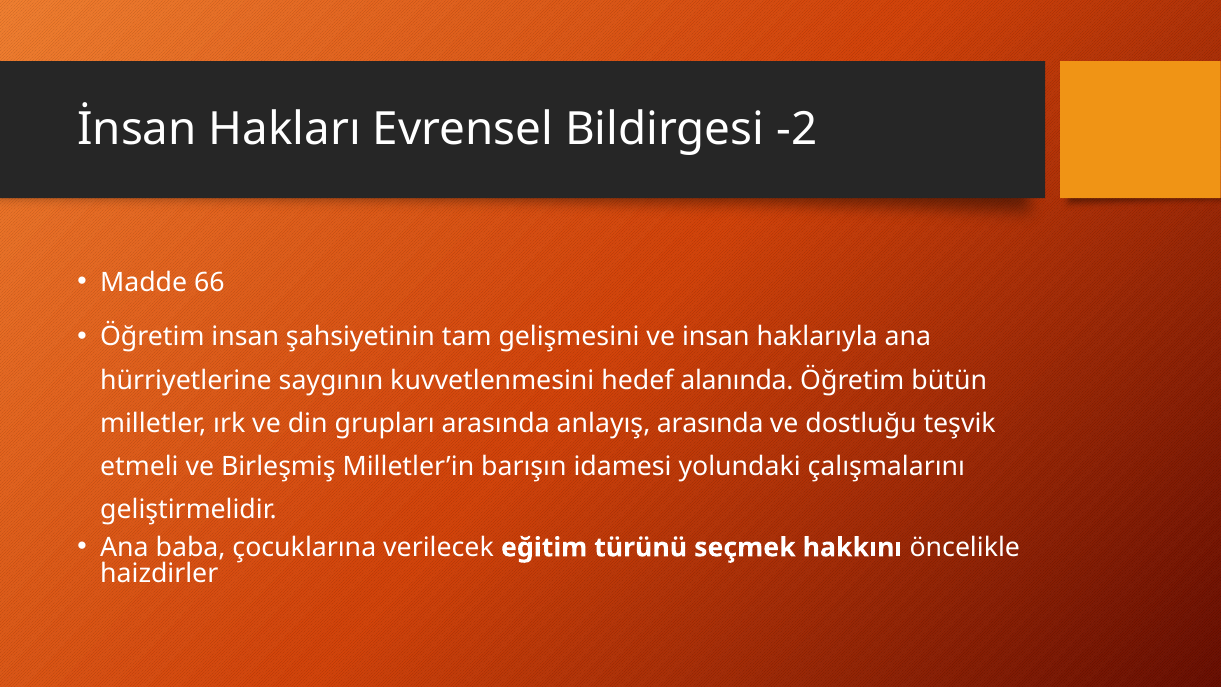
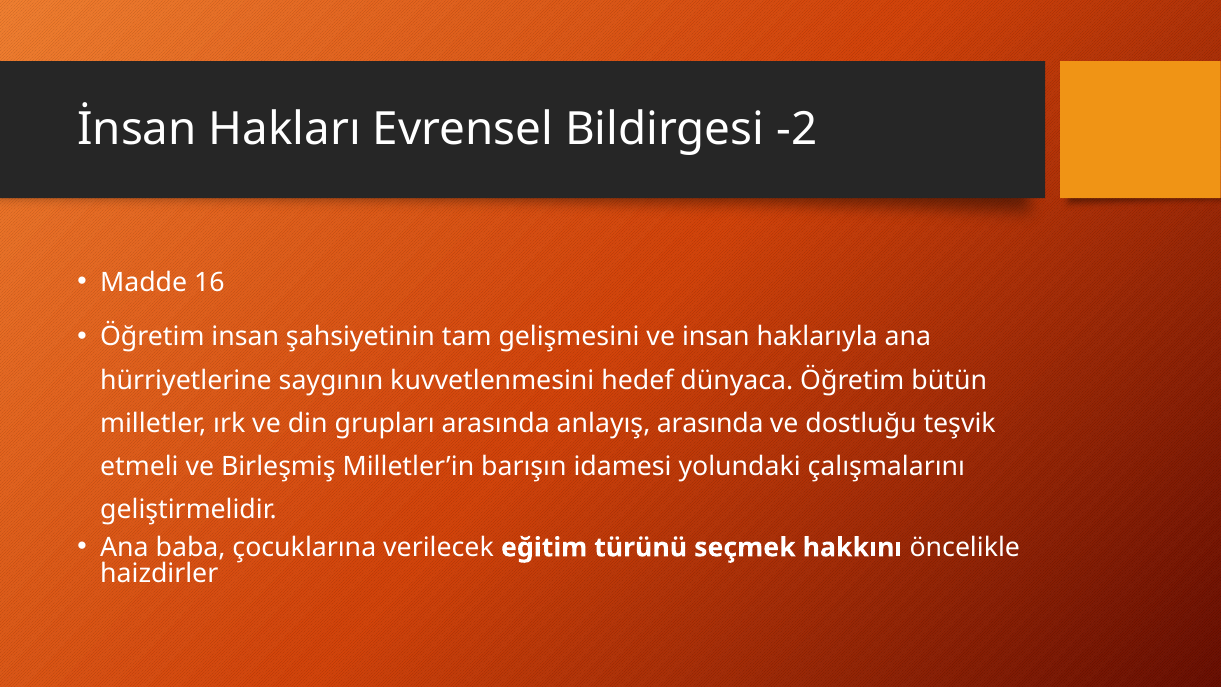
66: 66 -> 16 (209, 282)
alanında: alanında -> dünyaca (737, 380)
